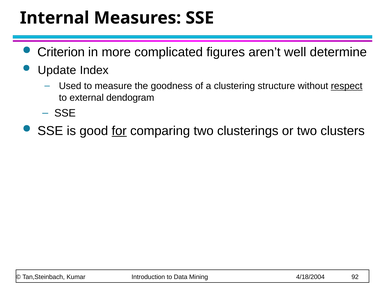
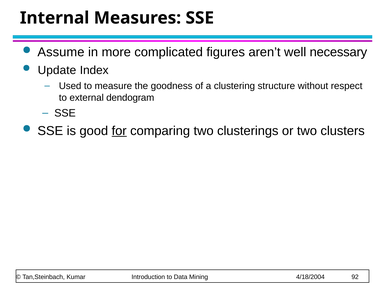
Criterion: Criterion -> Assume (61, 52)
determine: determine -> necessary (338, 52)
respect underline: present -> none (347, 86)
